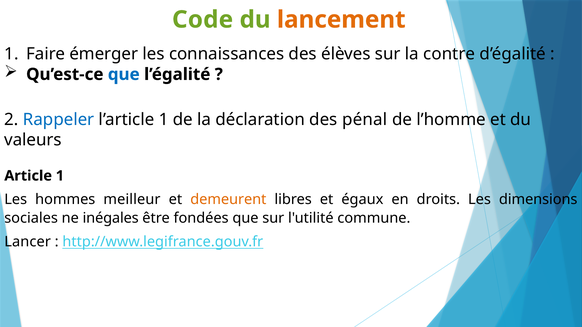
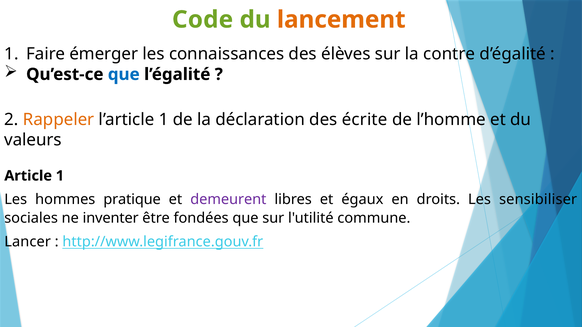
Rappeler colour: blue -> orange (59, 120)
pénal: pénal -> écrite (365, 120)
meilleur: meilleur -> pratique (132, 199)
demeurent colour: orange -> purple (228, 199)
dimensions: dimensions -> sensibiliser (538, 199)
inégales: inégales -> inventer (111, 218)
